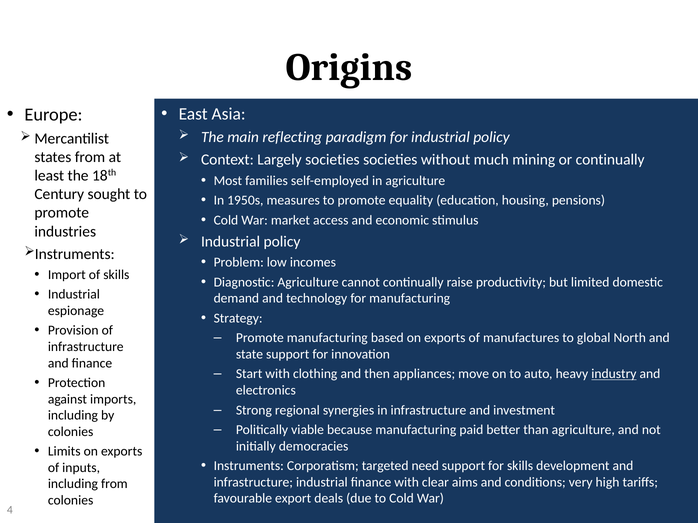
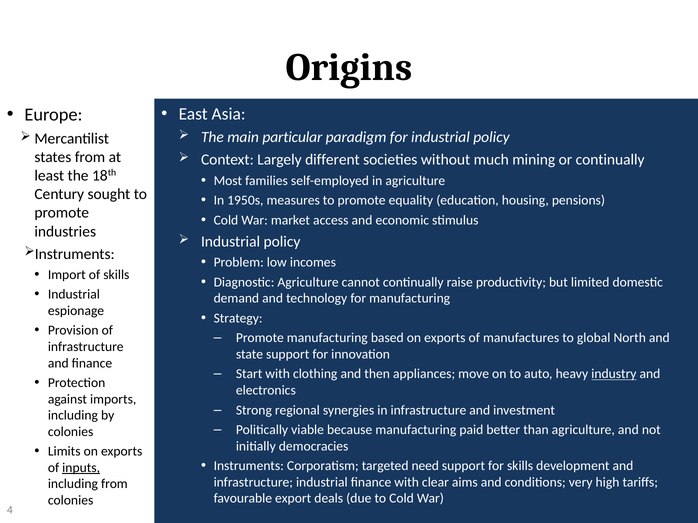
reflecting: reflecting -> particular (292, 138)
Largely societies: societies -> different (332, 160)
inputs underline: none -> present (81, 468)
